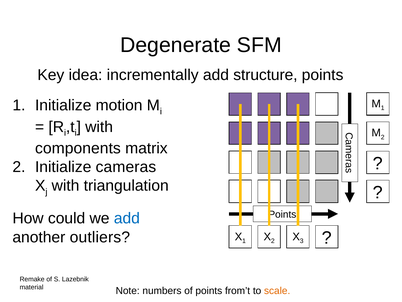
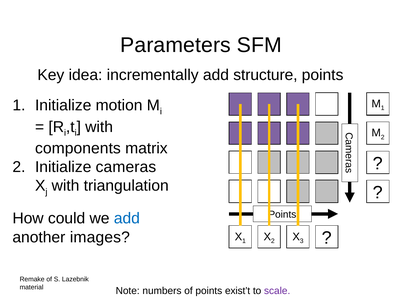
Degenerate: Degenerate -> Parameters (176, 45)
outliers: outliers -> images (100, 237)
from’t: from’t -> exist’t (238, 290)
scale colour: orange -> purple (277, 290)
